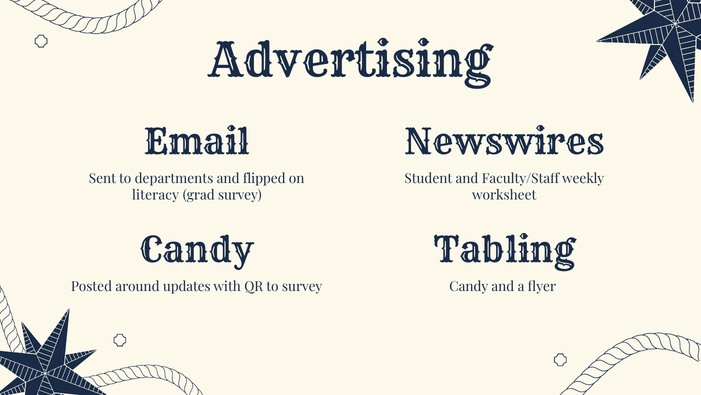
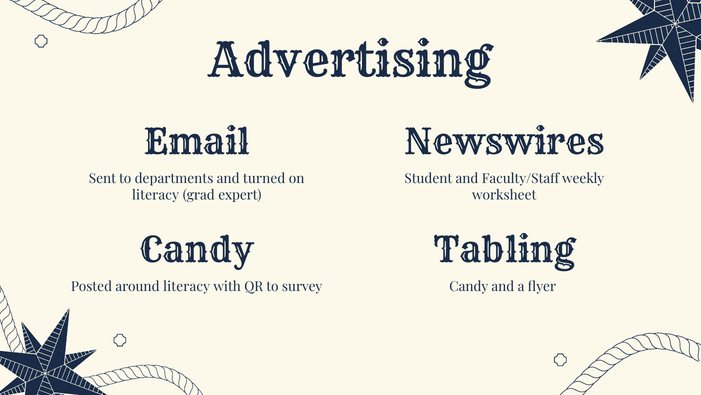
flipped: flipped -> turned (264, 178)
grad survey: survey -> expert (240, 195)
around updates: updates -> literacy (187, 286)
